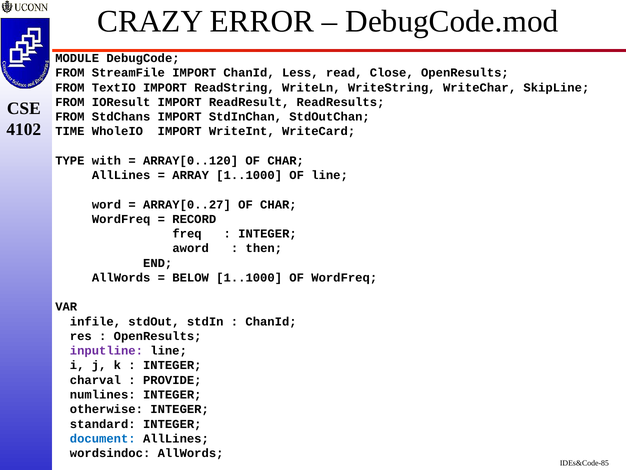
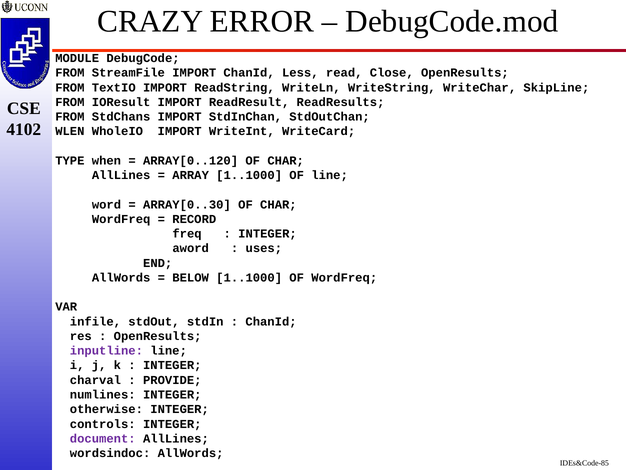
TIME: TIME -> WLEN (70, 131)
with: with -> when (106, 160)
ARRAY[0..27: ARRAY[0..27 -> ARRAY[0..30 (187, 204)
then: then -> uses (264, 248)
standard: standard -> controls (103, 424)
document colour: blue -> purple (103, 438)
